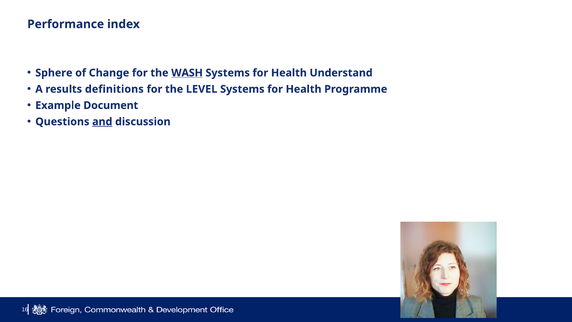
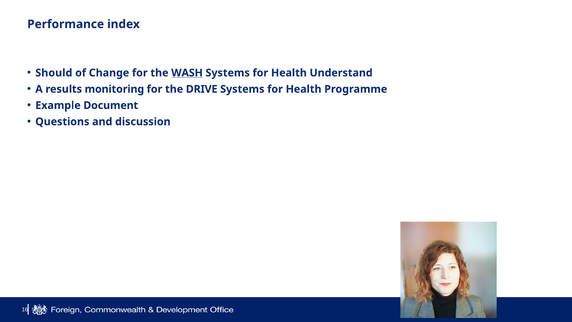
Sphere: Sphere -> Should (54, 73)
definitions: definitions -> monitoring (114, 89)
LEVEL: LEVEL -> DRIVE (202, 89)
and underline: present -> none (102, 122)
